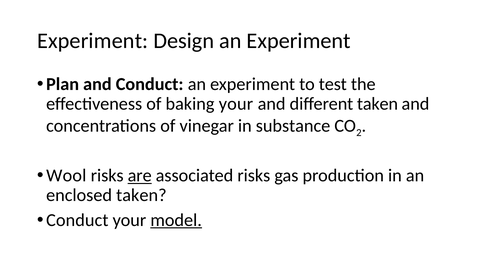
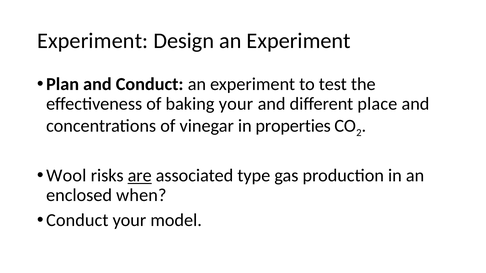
different taken: taken -> place (377, 104)
substance: substance -> properties (293, 126)
associated risks: risks -> type (254, 176)
enclosed taken: taken -> when (141, 196)
model underline: present -> none (176, 220)
